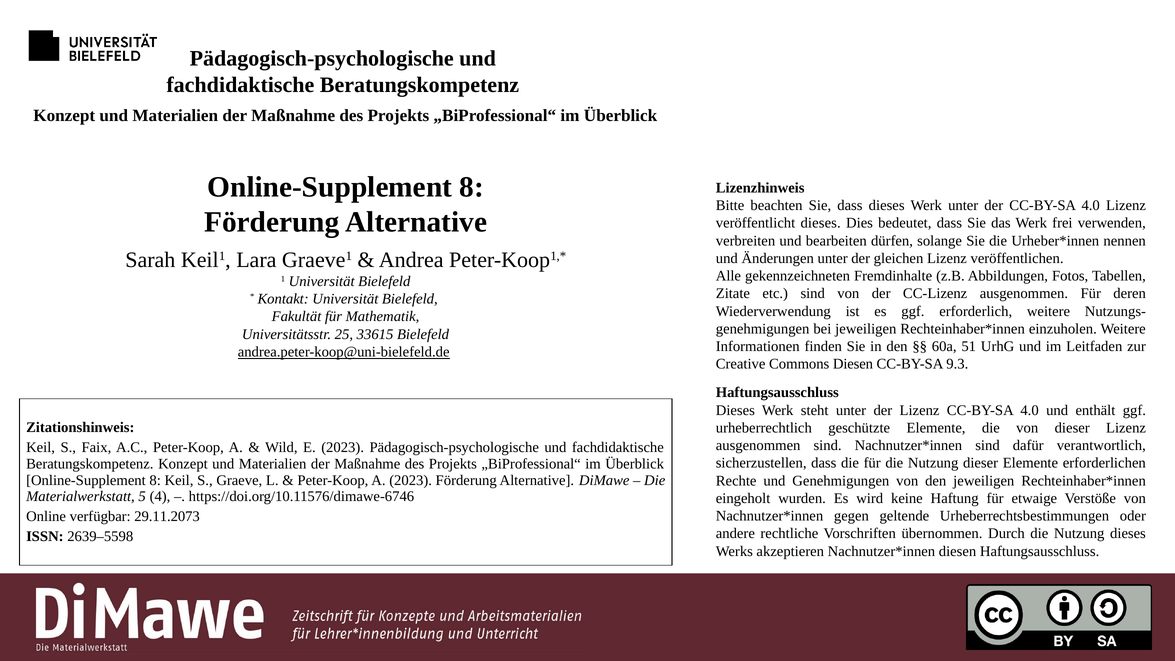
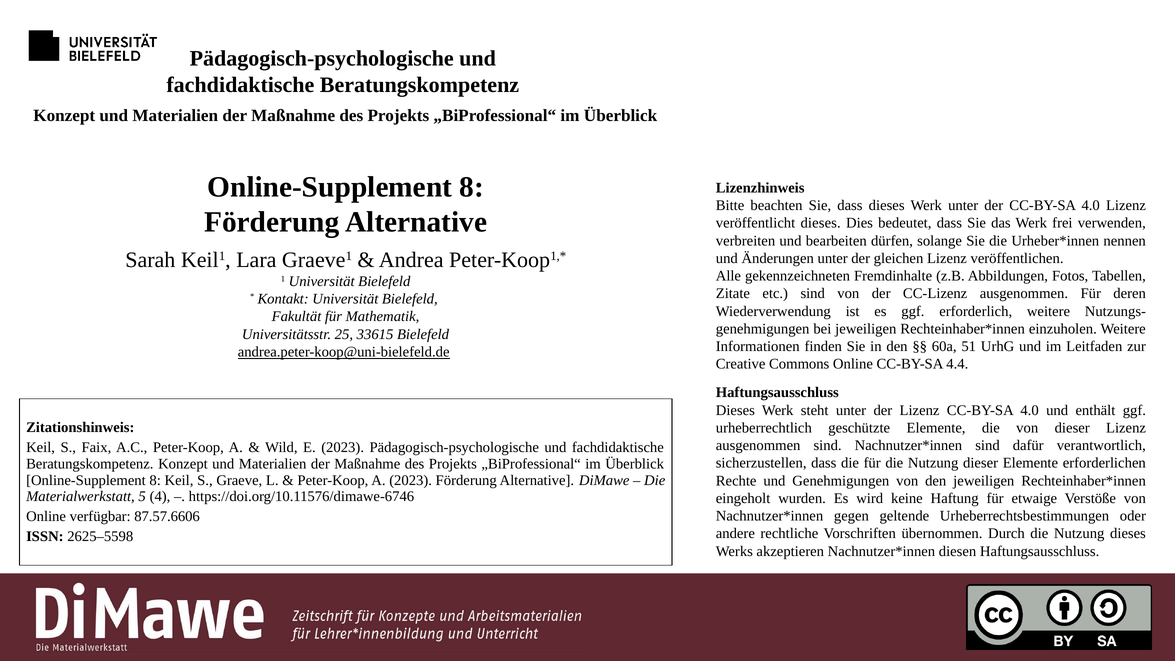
Commons Diesen: Diesen -> Online (853, 364)
9.3: 9.3 -> 4.4 (957, 364)
29.11.2073: 29.11.2073 -> 87.57.6606 (167, 516)
2639–5598: 2639–5598 -> 2625–5598 (100, 536)
